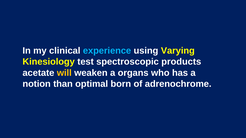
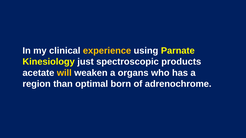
experience colour: light blue -> yellow (107, 51)
Varying: Varying -> Parnate (178, 51)
test: test -> just (86, 62)
notion: notion -> region (37, 84)
